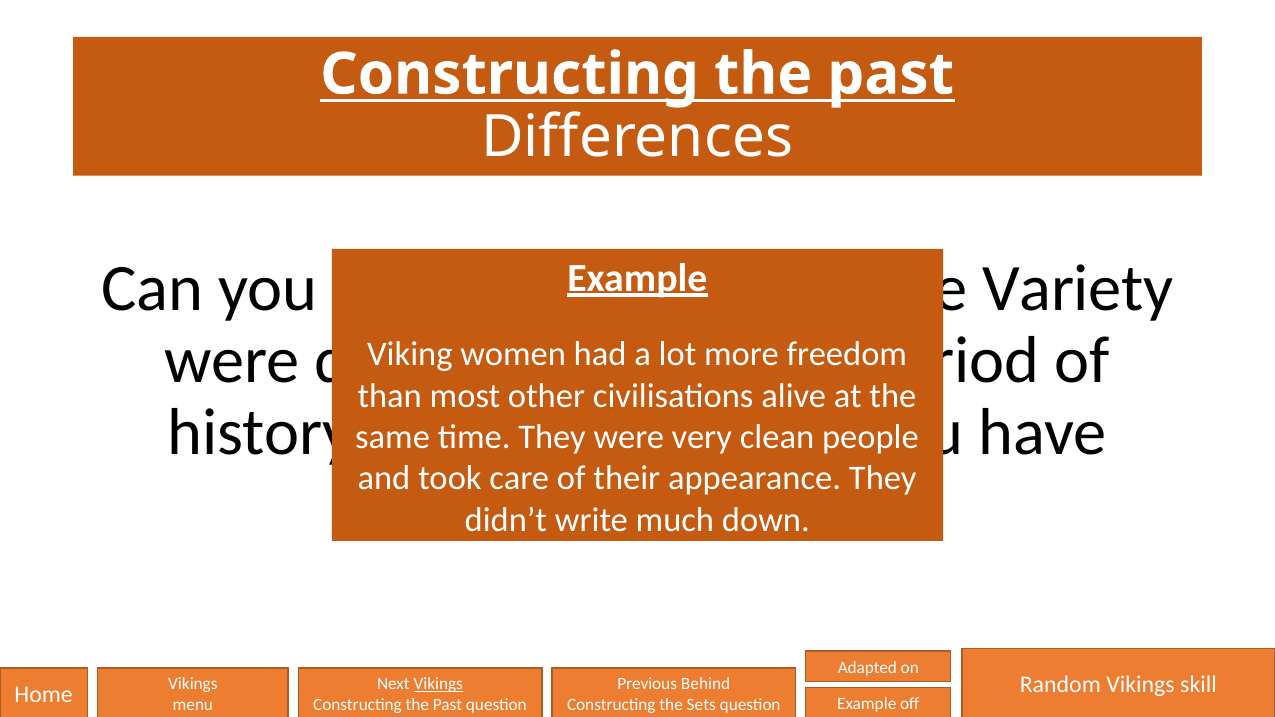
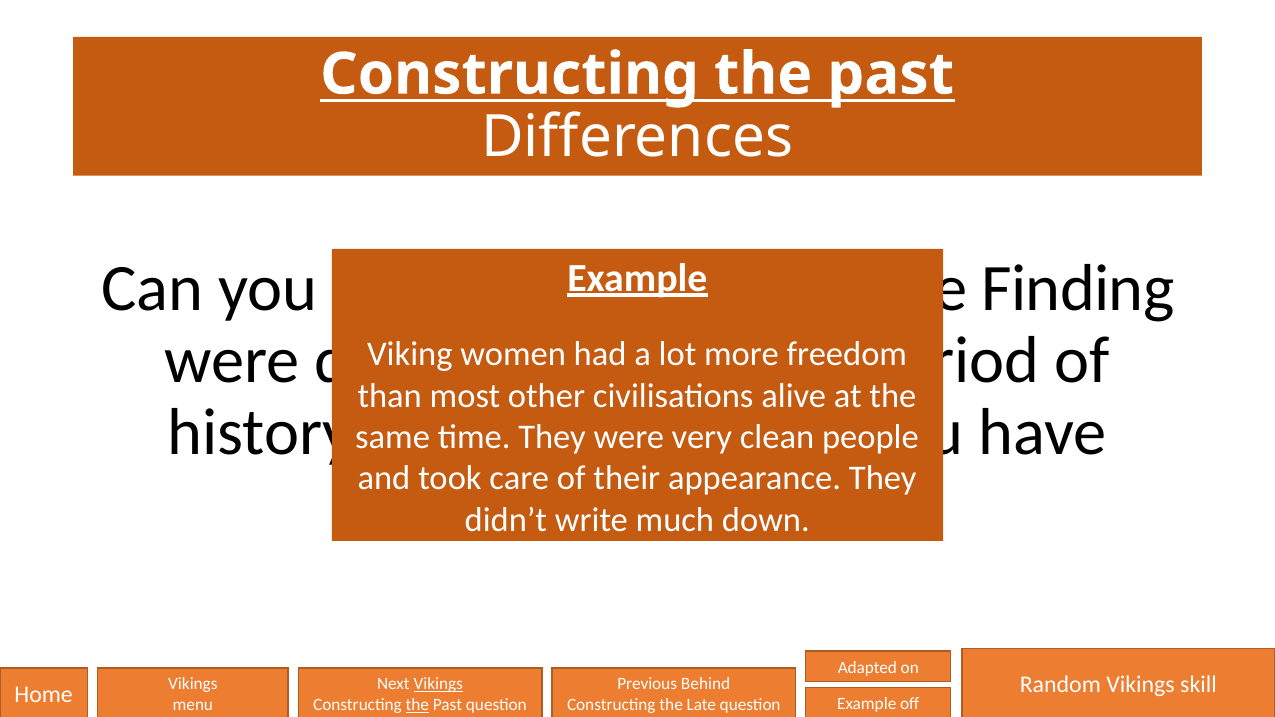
Variety: Variety -> Finding (1078, 289)
the underline: none -> present (417, 705)
Sets: Sets -> Late (701, 705)
